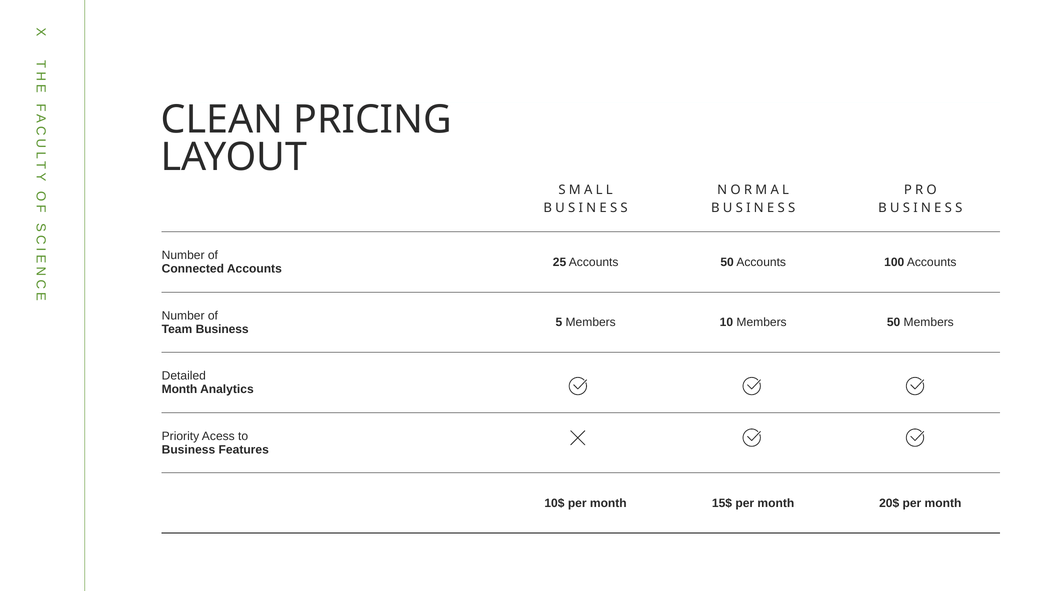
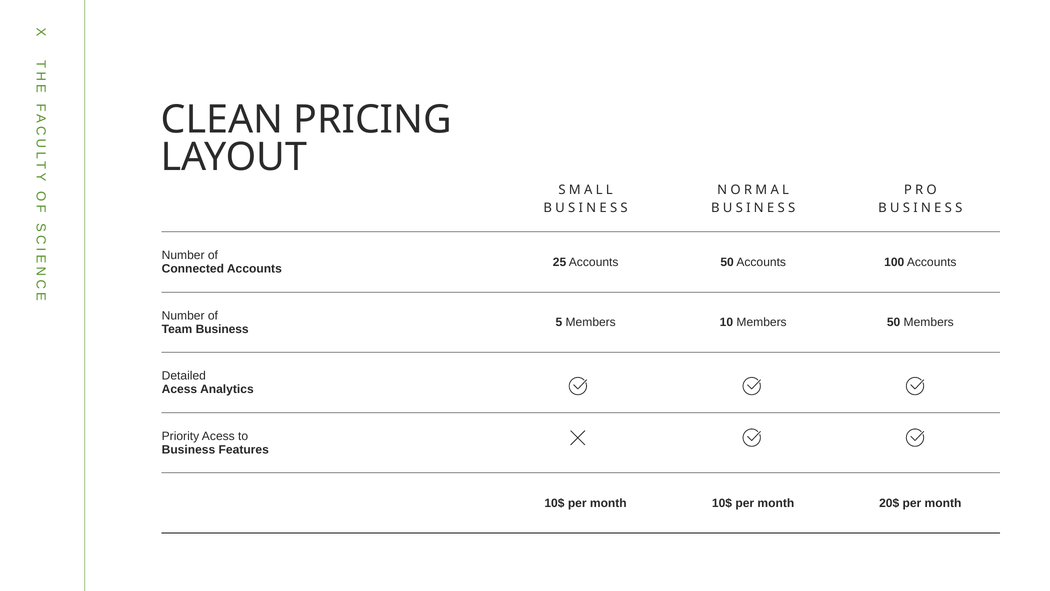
Month: Month -> Acess (179, 389)
month 15$: 15$ -> 10$ (722, 503)
